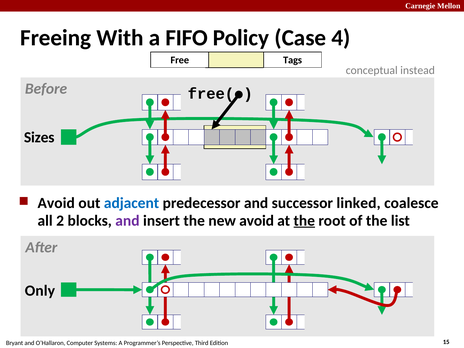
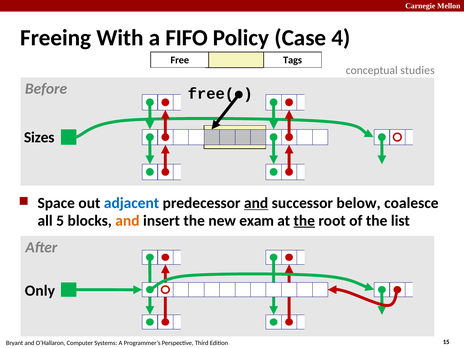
instead: instead -> studies (418, 70)
Avoid: Avoid -> Space (56, 203)
and underline: none -> present (256, 203)
linked: linked -> below (359, 203)
2: 2 -> 5 (60, 221)
and colour: purple -> orange (127, 221)
new avoid: avoid -> exam (257, 221)
